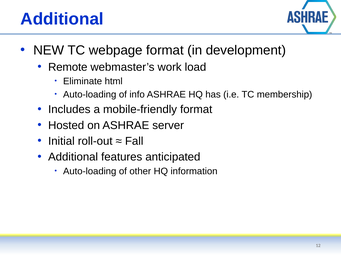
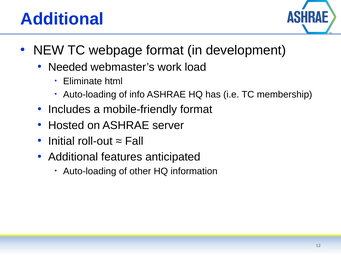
Remote: Remote -> Needed (68, 67)
